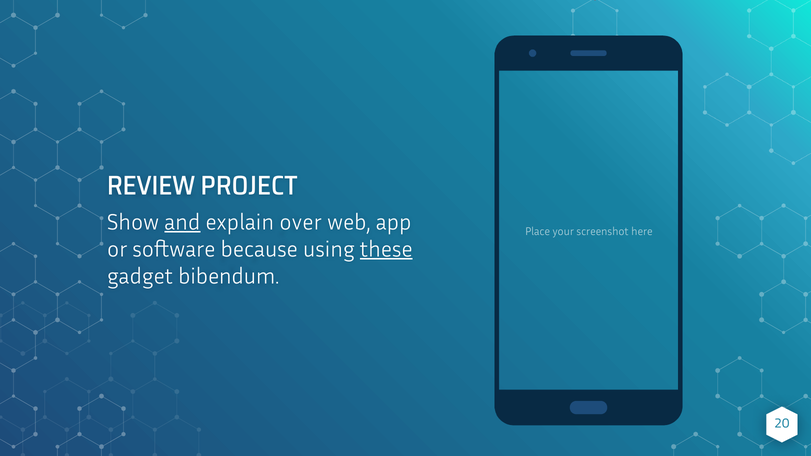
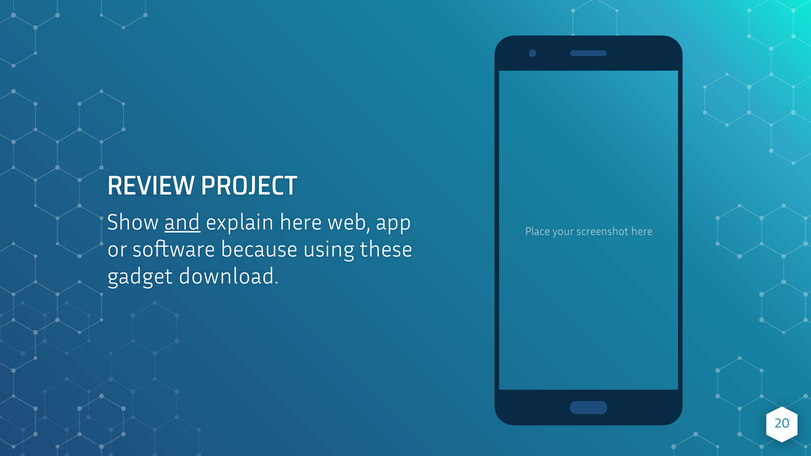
explain over: over -> here (301, 222)
these underline: present -> none (386, 249)
bibendum: bibendum -> download (229, 276)
